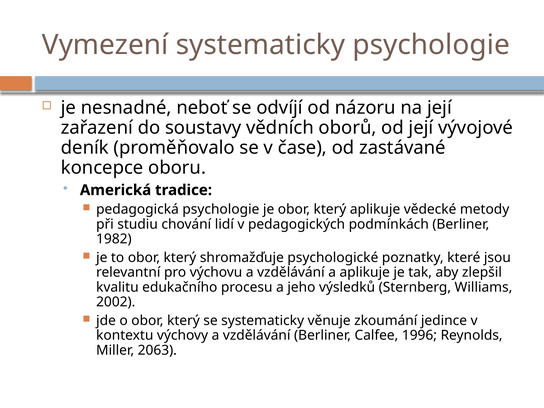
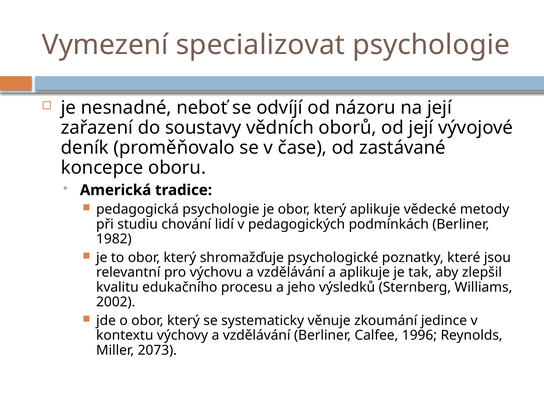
Vymezení systematicky: systematicky -> specializovat (260, 45)
2063: 2063 -> 2073 (157, 350)
